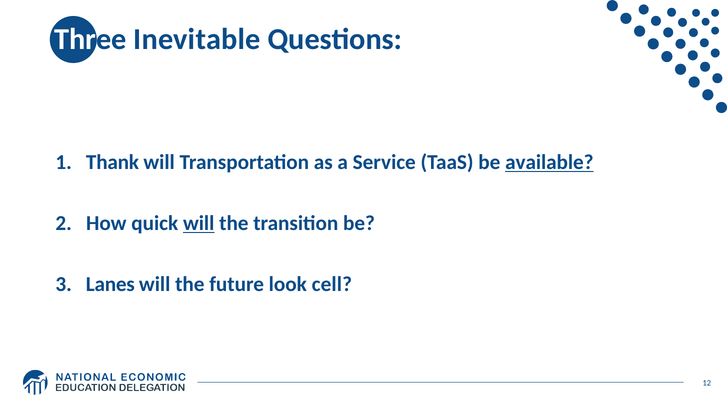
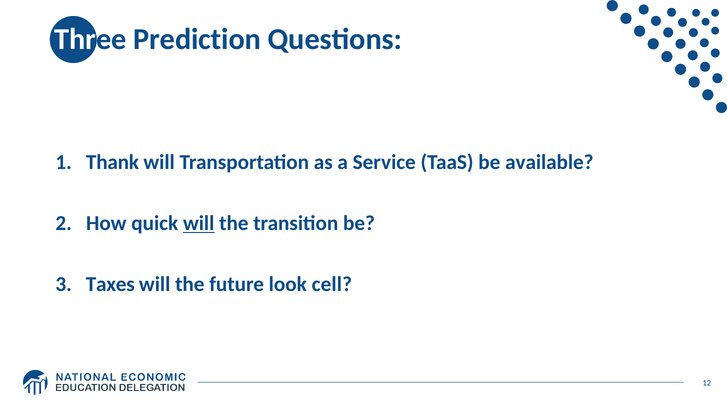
Inevitable: Inevitable -> Prediction (197, 39)
available underline: present -> none (549, 162)
Lanes: Lanes -> Taxes (110, 284)
